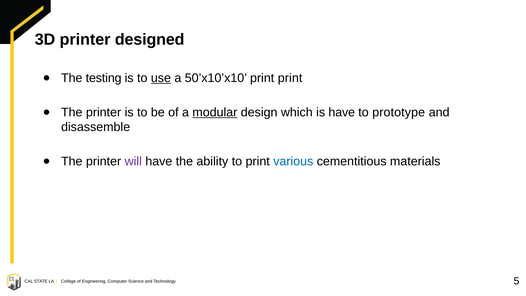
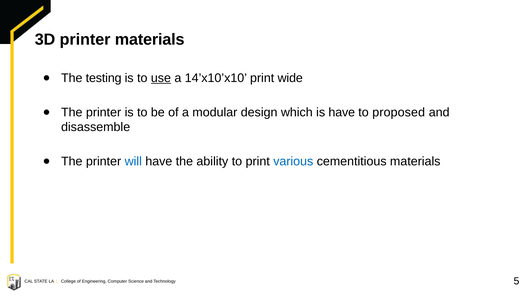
printer designed: designed -> materials (150, 39)
50’x10’x10: 50’x10’x10 -> 14’x10’x10 (216, 78)
print print: print -> wide (290, 78)
modular underline: present -> none (215, 112)
prototype: prototype -> proposed (399, 112)
will colour: purple -> blue (133, 161)
